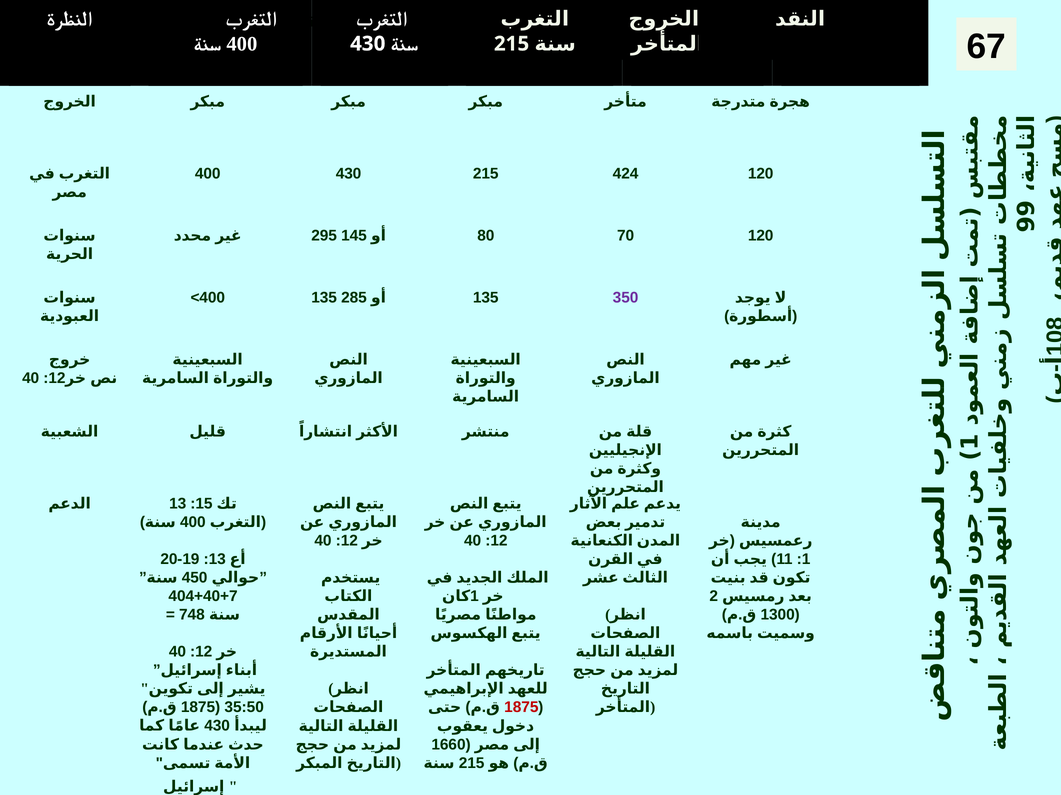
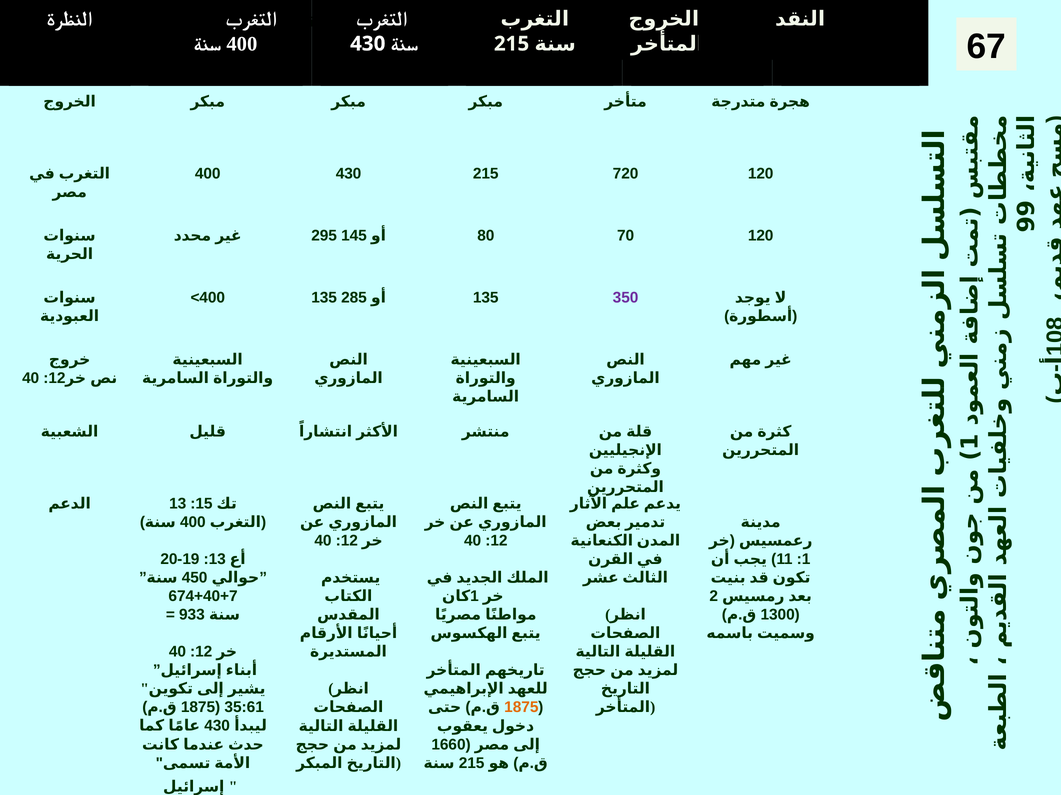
424: 424 -> 720 (626, 174)
404+40+7: 404+40+7 -> 674+40+7 (203, 597)
748: 748 -> 933 (192, 615)
35:50: 35:50 -> 35:61 (244, 708)
1875 colour: red -> orange (521, 708)
